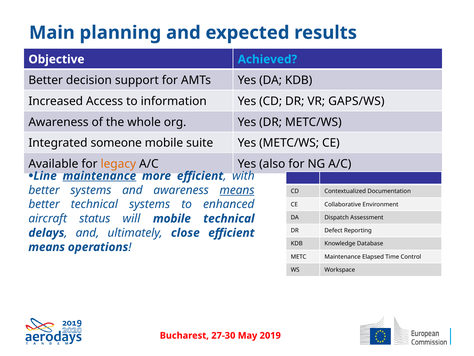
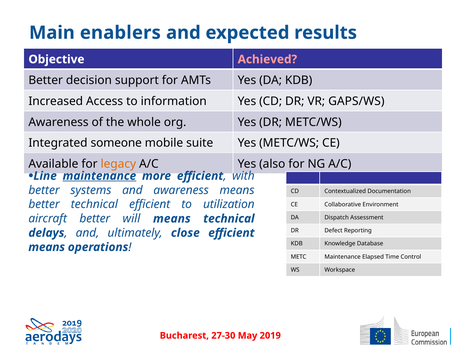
planning: planning -> enablers (120, 33)
Achieved colour: light blue -> pink (267, 59)
means underline: present -> none (237, 190)
technical systems: systems -> efficient (150, 204)
enhanced: enhanced -> utilization (229, 204)
aircraft status: status -> better (95, 218)
will mobile: mobile -> means (172, 218)
